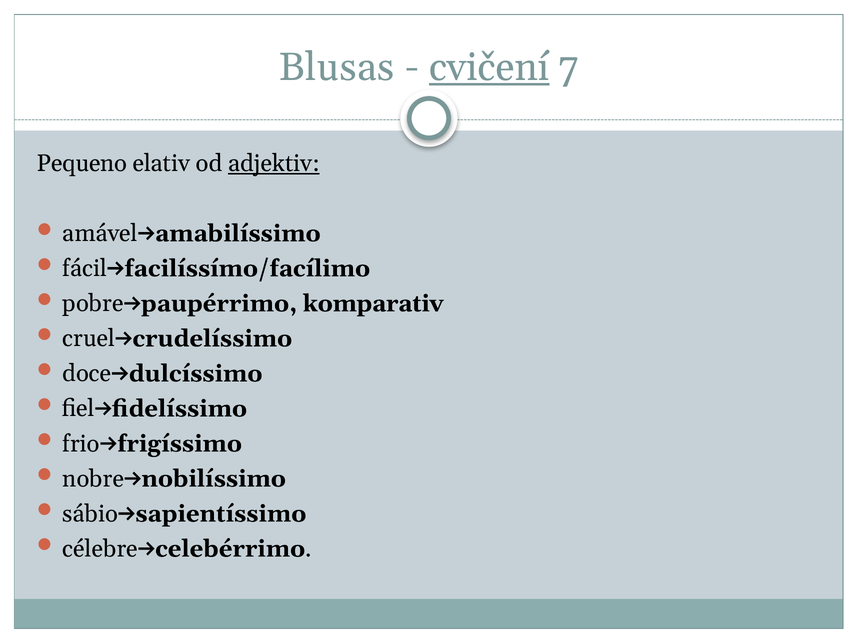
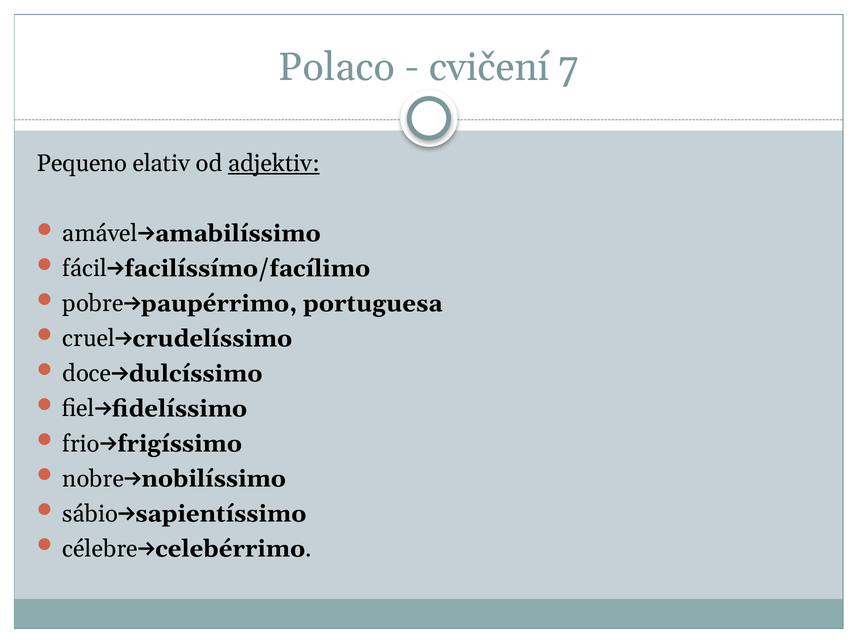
Blusas: Blusas -> Polaco (337, 68)
cvičení underline: present -> none (489, 68)
komparativ: komparativ -> portuguesa (373, 304)
